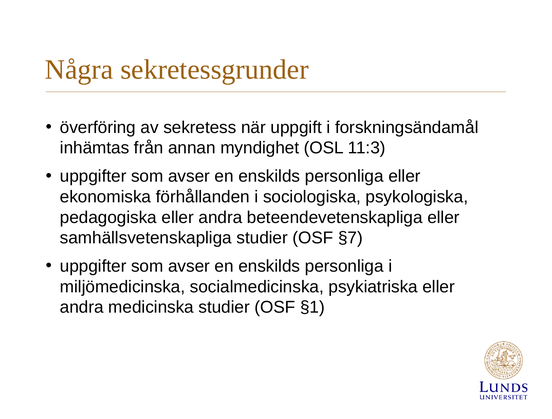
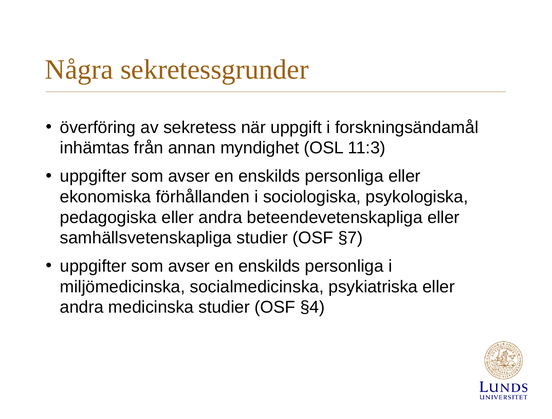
§1: §1 -> §4 (312, 308)
